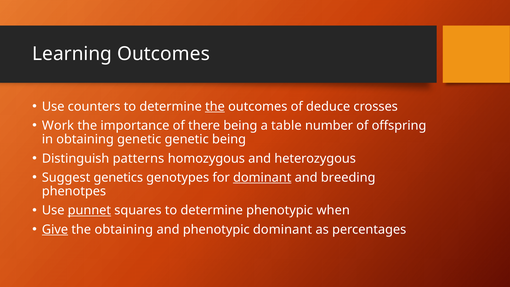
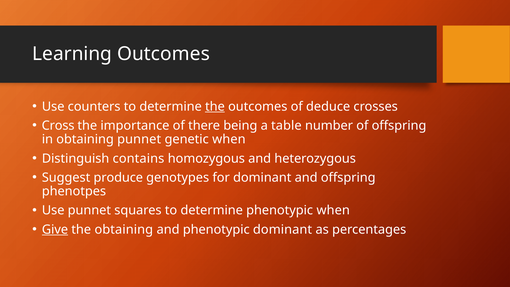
Work: Work -> Cross (58, 126)
obtaining genetic: genetic -> punnet (139, 139)
genetic being: being -> when (229, 139)
patterns: patterns -> contains (138, 158)
genetics: genetics -> produce (118, 177)
dominant underline: present -> none (262, 177)
and breeding: breeding -> offspring (348, 177)
punnet underline: present -> none (89, 210)
